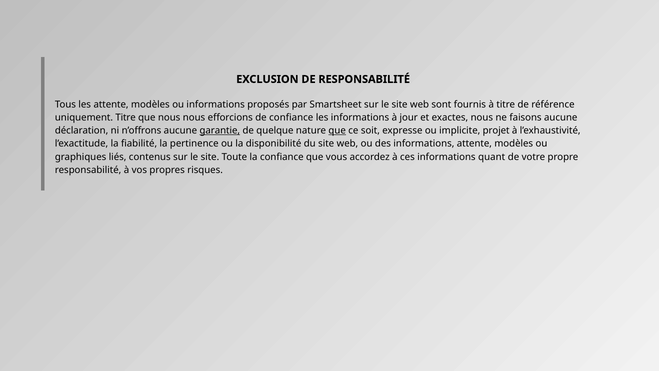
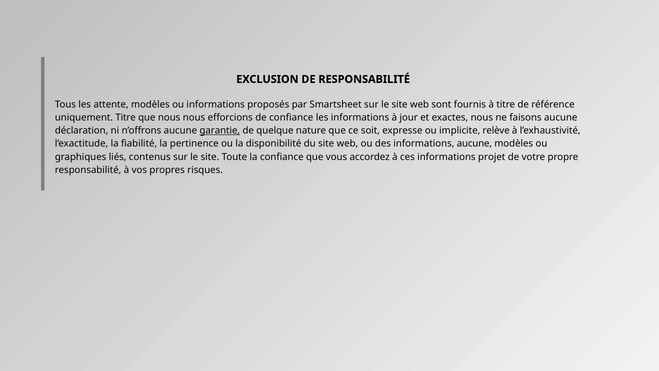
que underline: present -> none (337, 131)
projet: projet -> relève (496, 131)
informations attente: attente -> aucune (474, 144)
quant: quant -> projet (492, 157)
